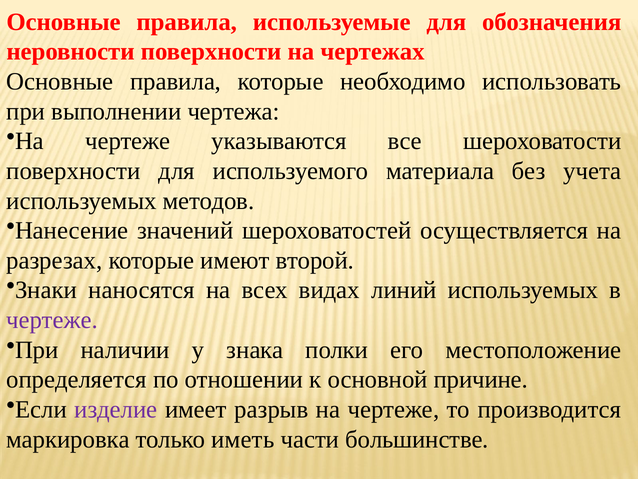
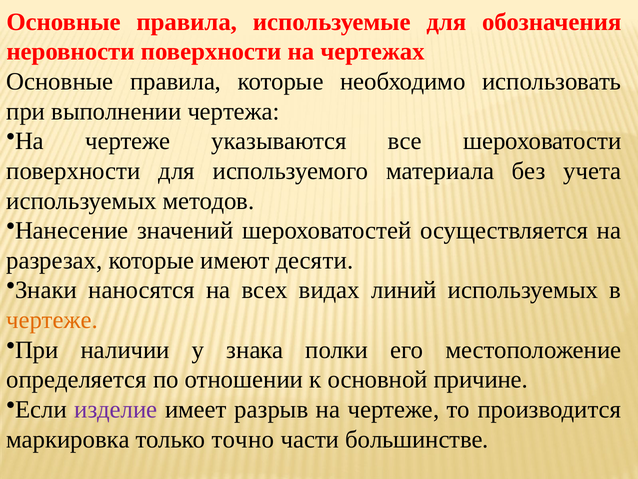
второй: второй -> десяти (315, 260)
чертеже colour: purple -> orange (52, 320)
иметь: иметь -> точно (243, 439)
